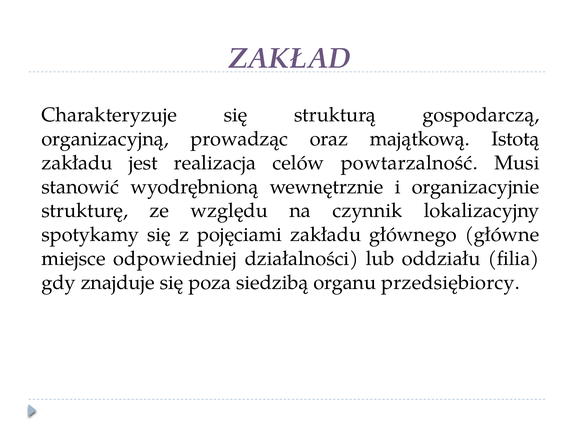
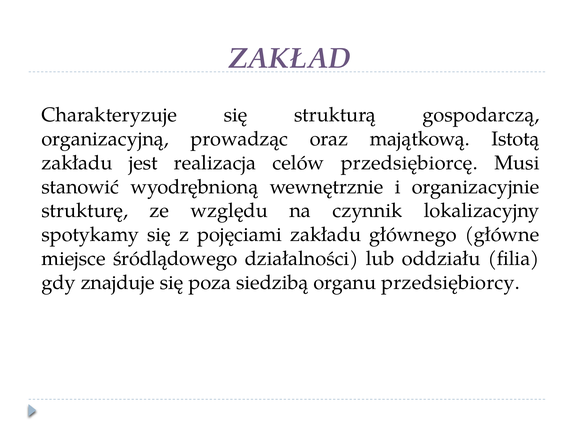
powtarzalność: powtarzalność -> przedsiębiorcę (409, 163)
odpowiedniej: odpowiedniej -> śródlądowego (175, 258)
